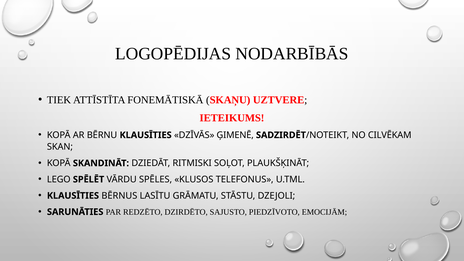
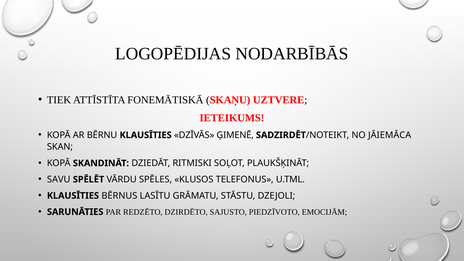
CILVĒKAM: CILVĒKAM -> JĀIEMĀCA (390, 135)
LEGO: LEGO -> SAVU (59, 179)
